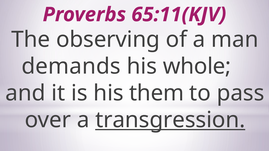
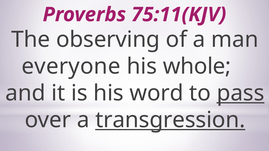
65:11(KJV: 65:11(KJV -> 75:11(KJV (179, 15)
demands: demands -> everyone (71, 66)
them: them -> word (156, 93)
pass underline: none -> present (241, 93)
